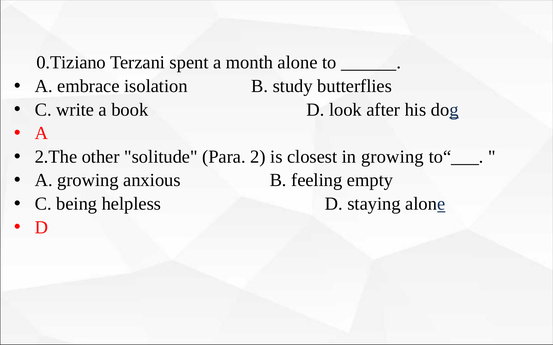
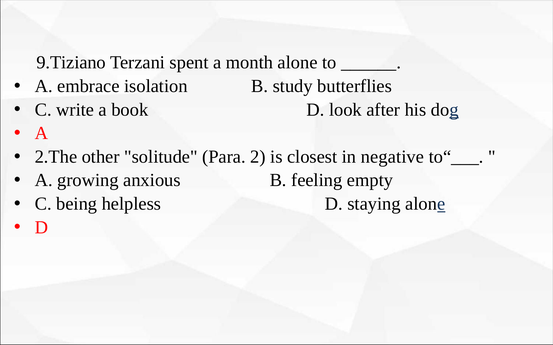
0.Tiziano: 0.Tiziano -> 9.Tiziano (71, 63)
in growing: growing -> negative (392, 157)
